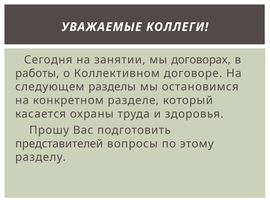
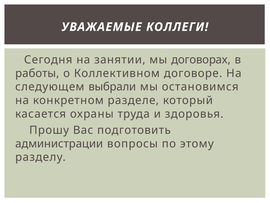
разделы: разделы -> выбрали (112, 87)
представителей: представителей -> администрации (59, 143)
